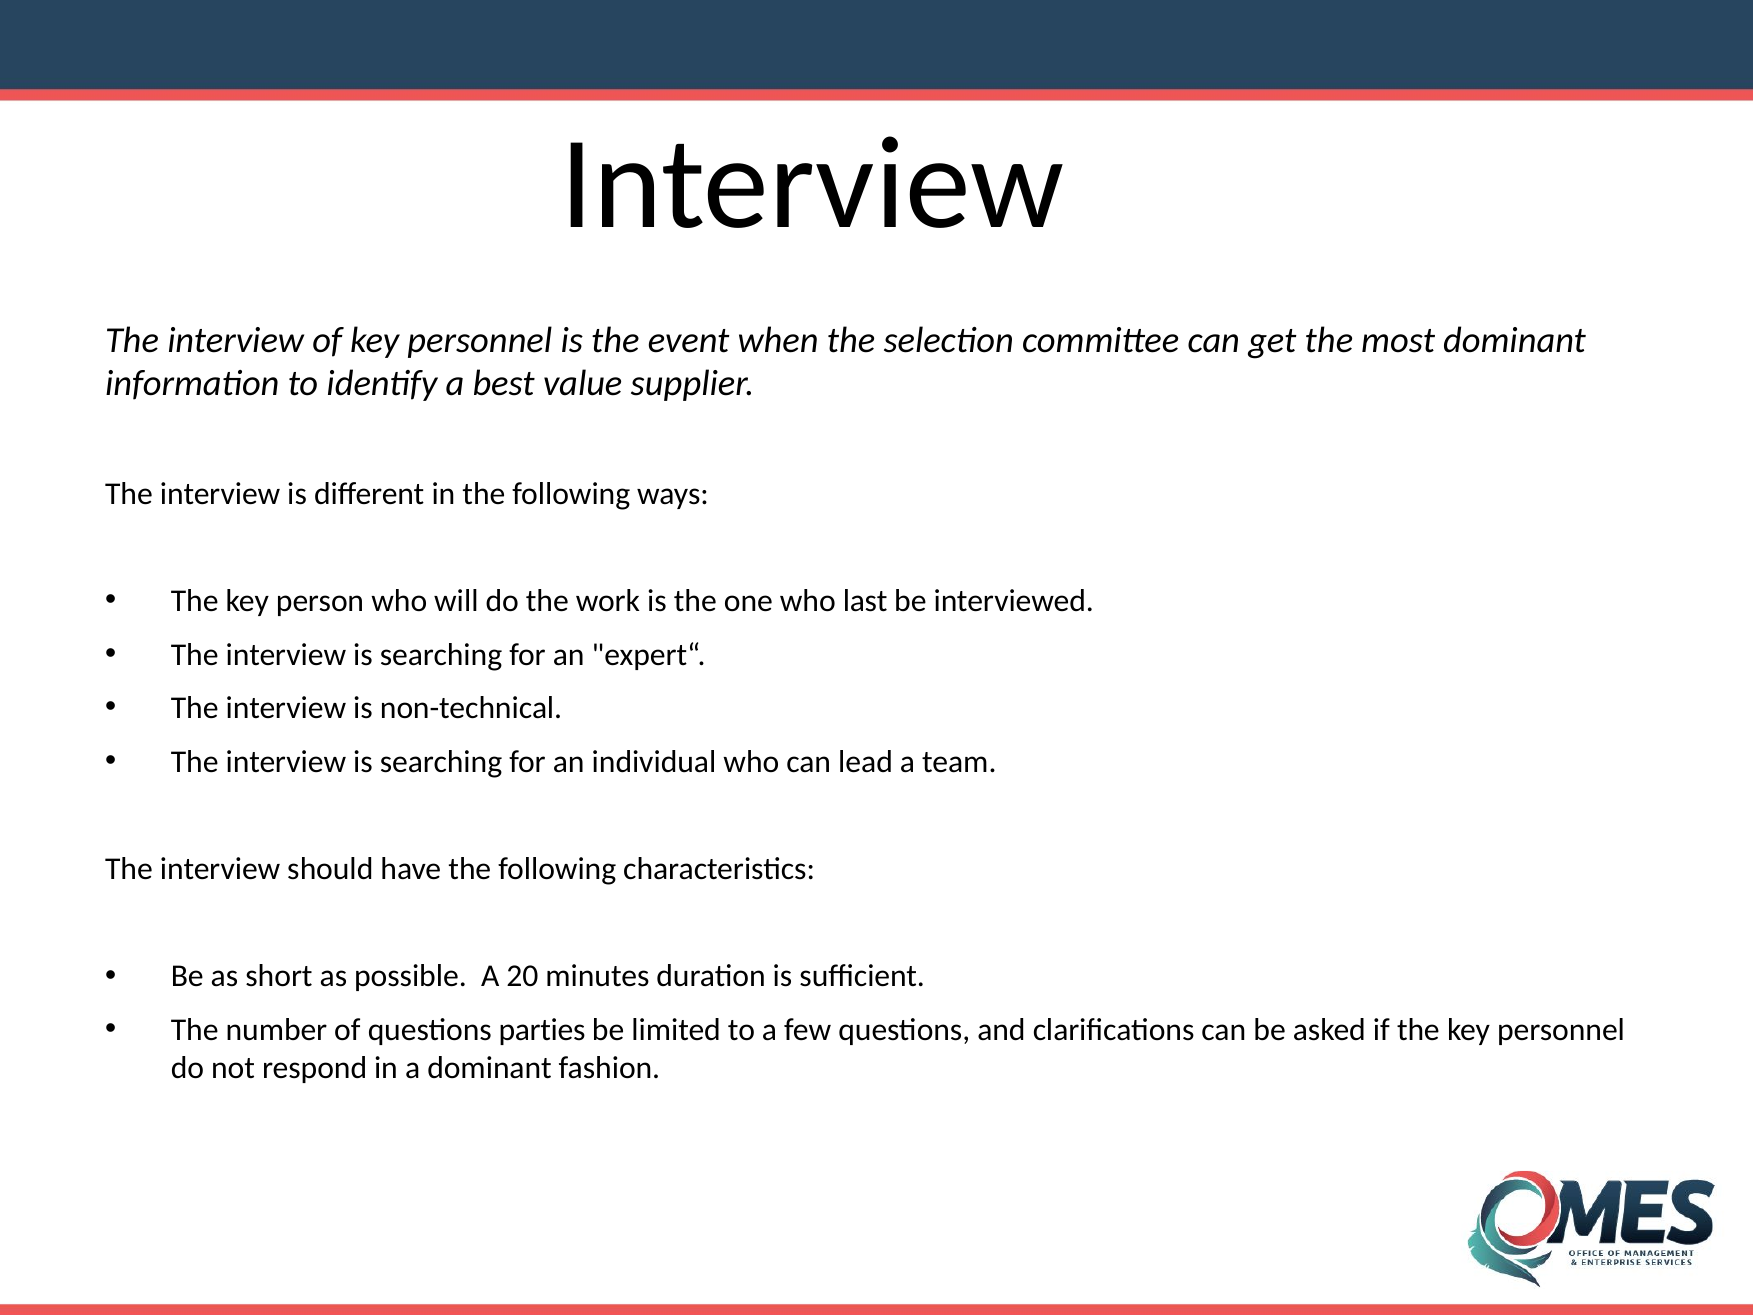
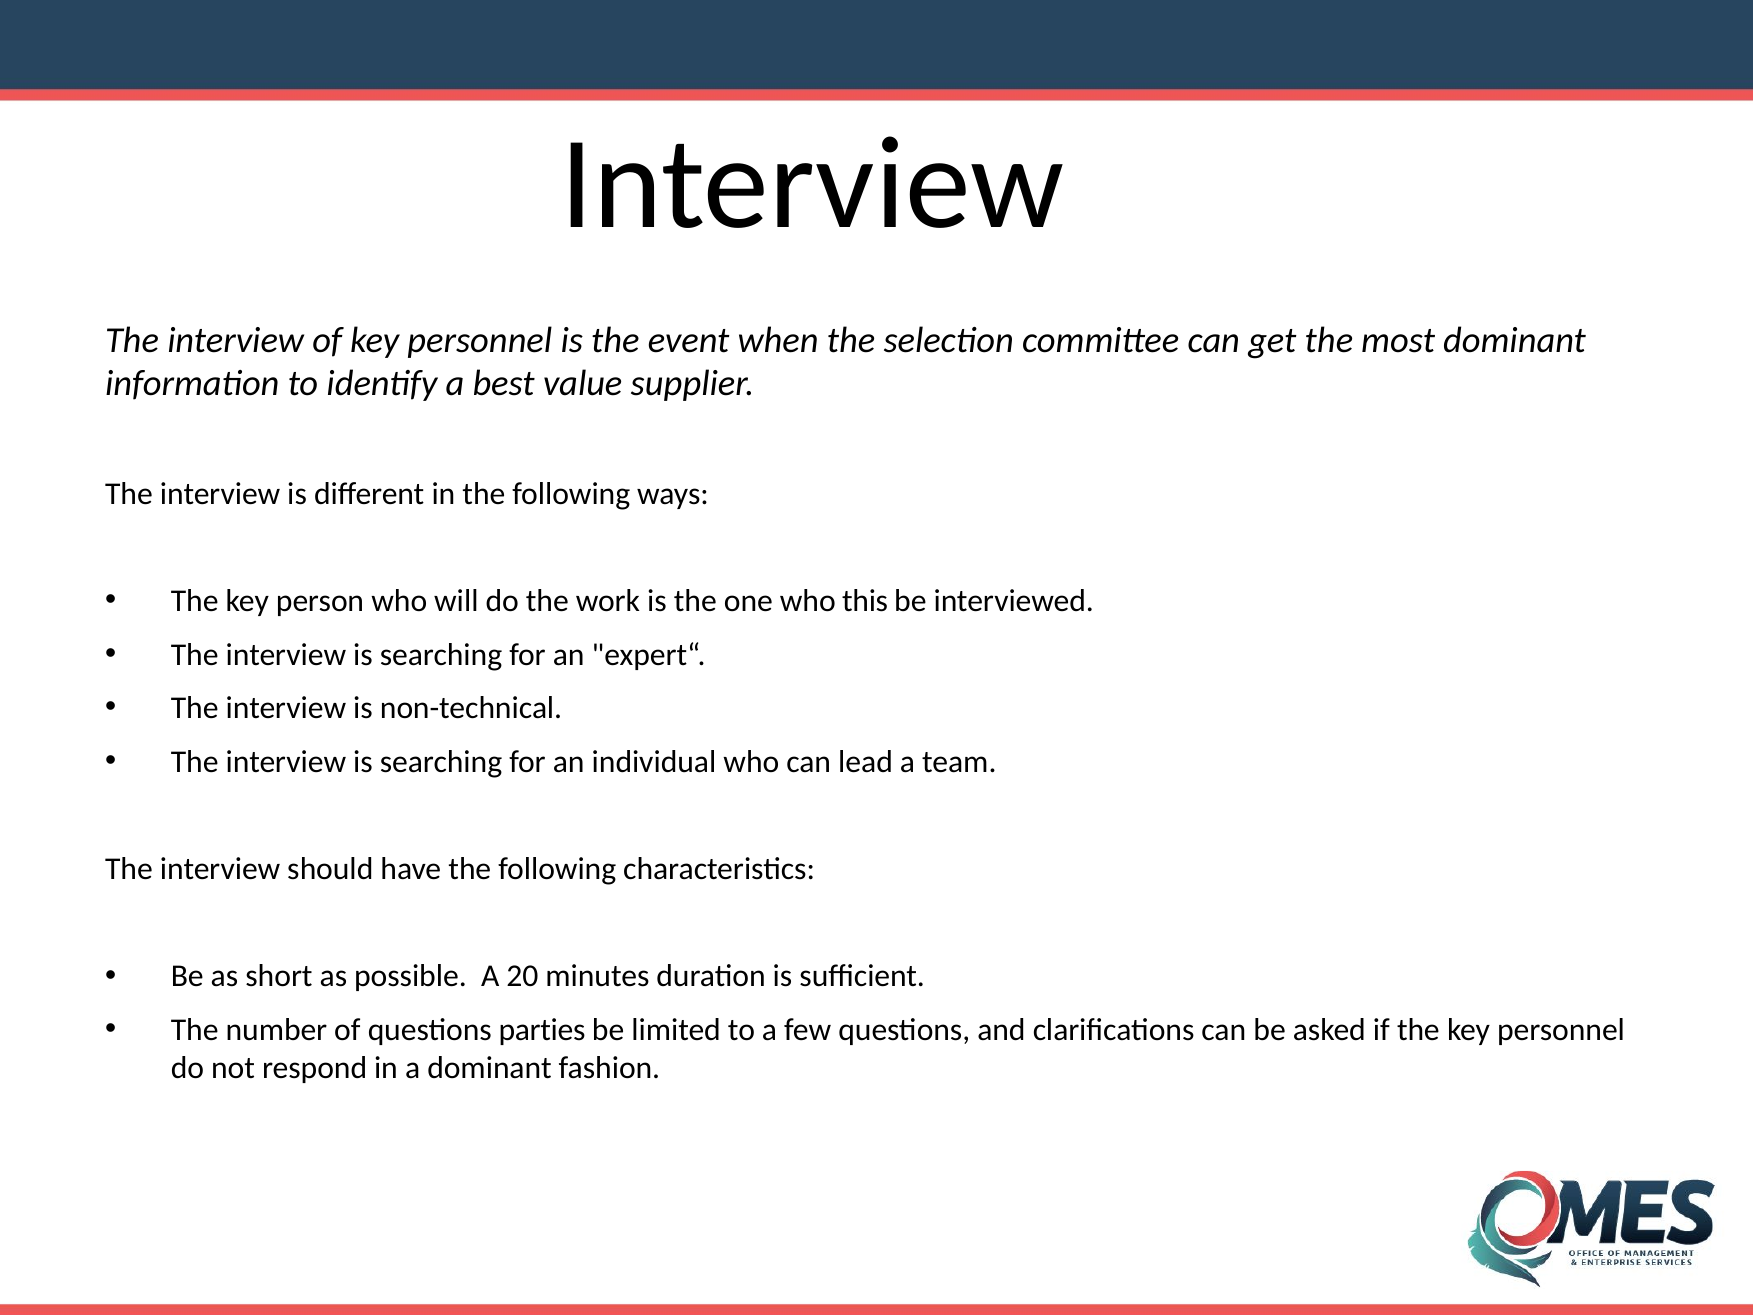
last: last -> this (865, 601)
